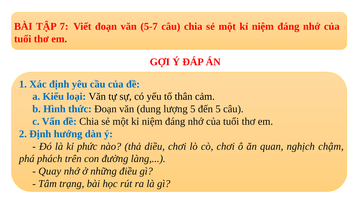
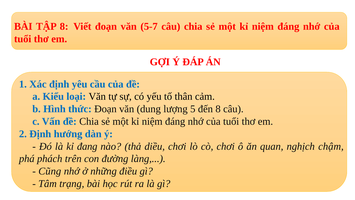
TẬP 7: 7 -> 8 (64, 26)
đến 5: 5 -> 8 (218, 109)
phức: phức -> đang (87, 146)
Quay: Quay -> Cũng (50, 171)
